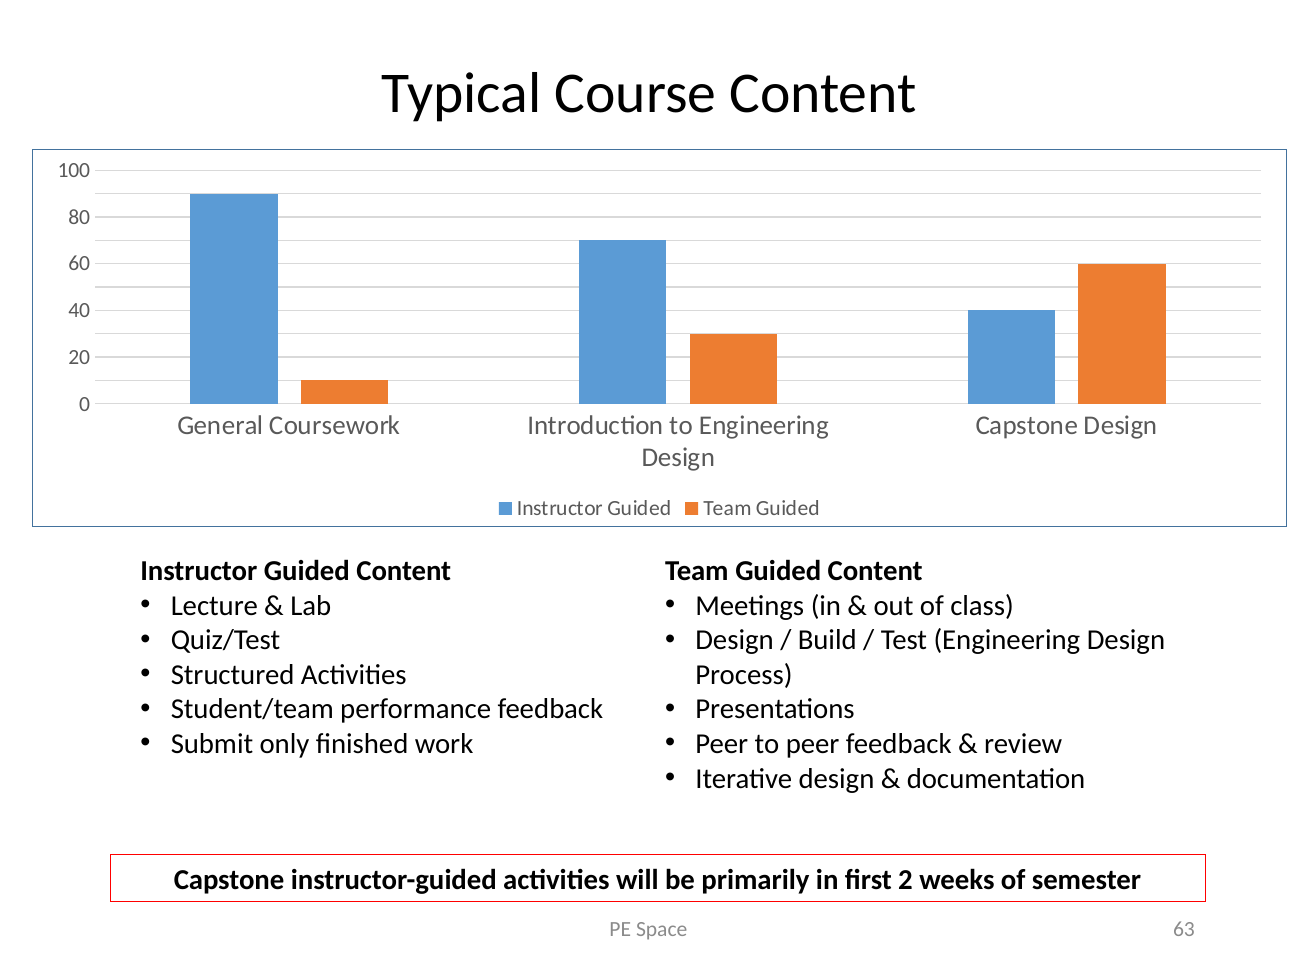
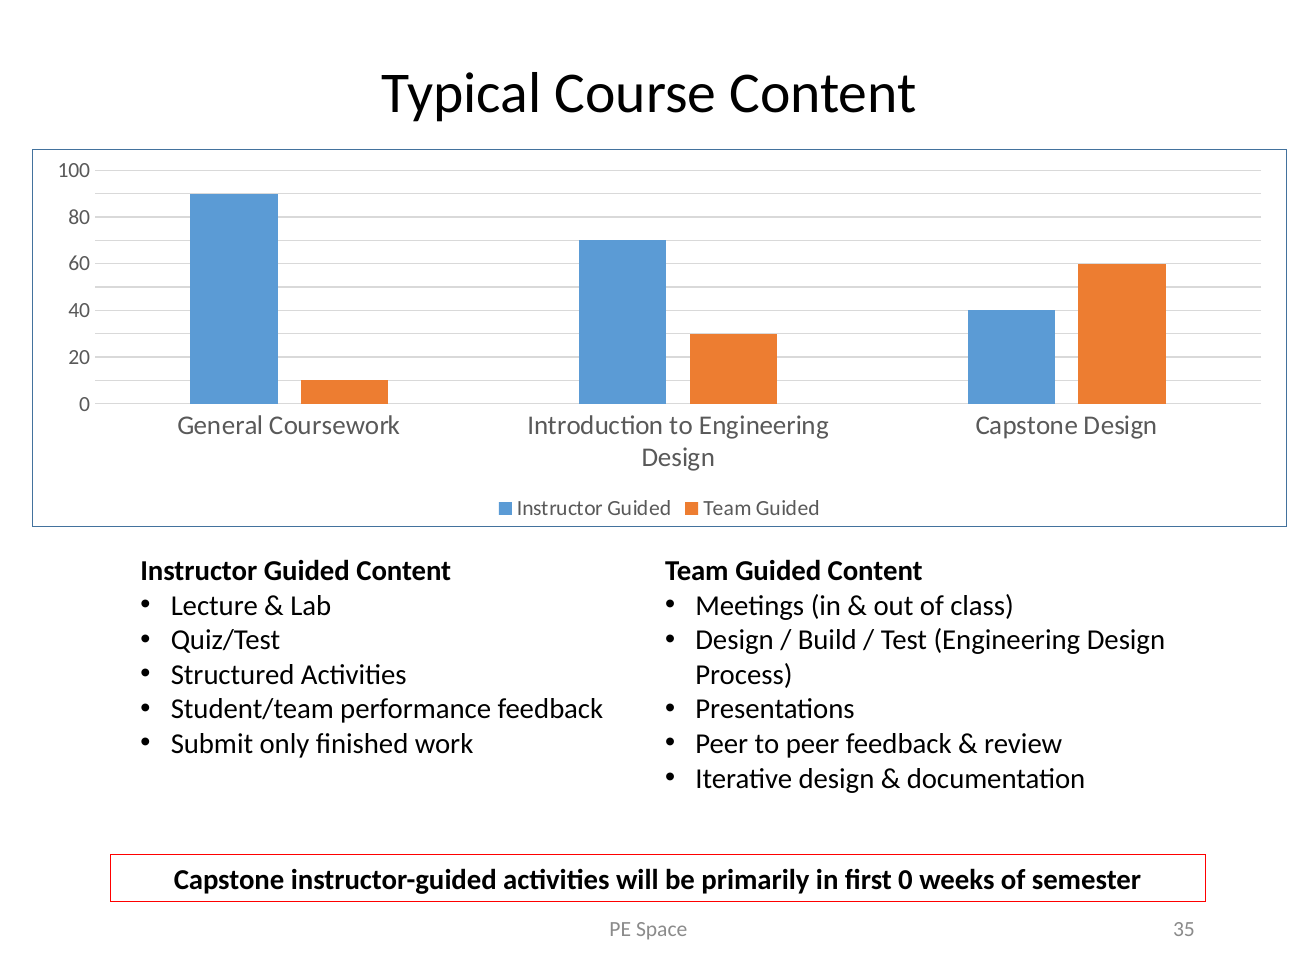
first 2: 2 -> 0 (905, 880)
63: 63 -> 35 (1184, 929)
